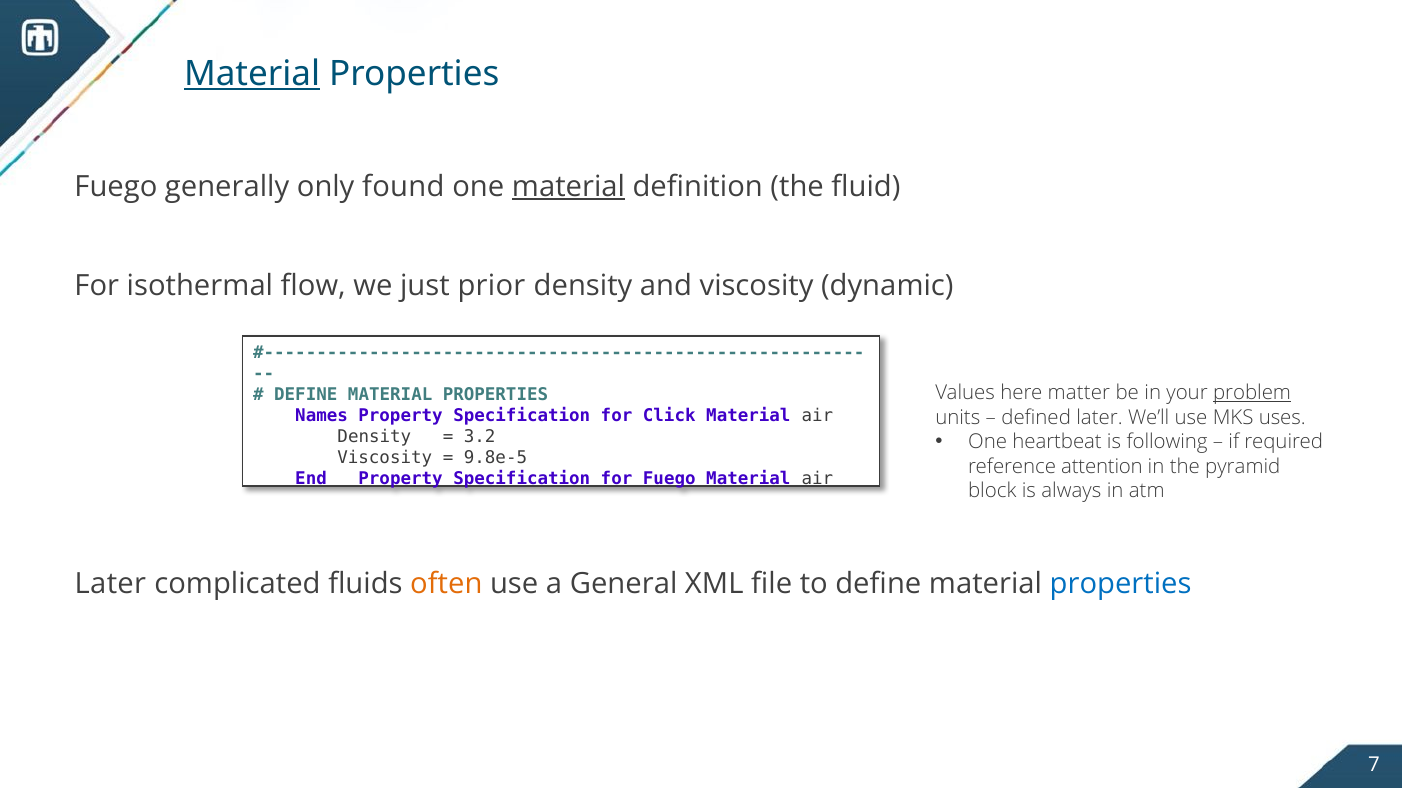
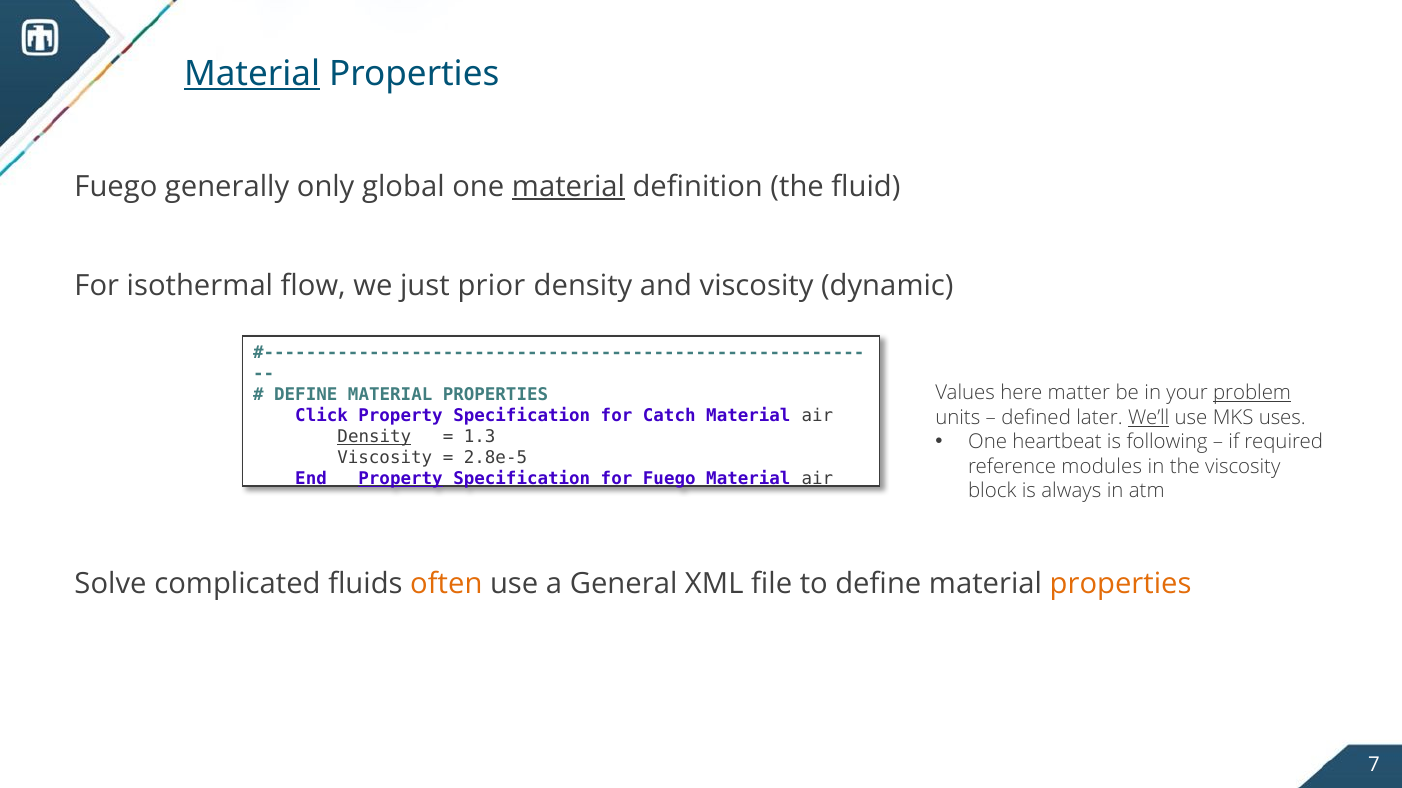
found: found -> global (403, 187)
Names: Names -> Click (322, 416)
Click: Click -> Catch (669, 416)
We’ll underline: none -> present (1149, 418)
Density underline: none -> present (374, 437)
3.2: 3.2 -> 1.3 (480, 437)
9.8e-5: 9.8e-5 -> 2.8e-5 (495, 458)
attention: attention -> modules (1102, 467)
the pyramid: pyramid -> viscosity (1243, 467)
Property underline: none -> present (401, 479)
Later: Later -> Solve (111, 584)
properties colour: blue -> orange (1121, 584)
